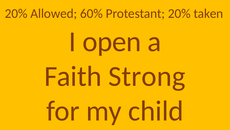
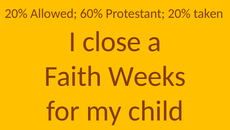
open: open -> close (112, 42)
Strong: Strong -> Weeks (147, 76)
